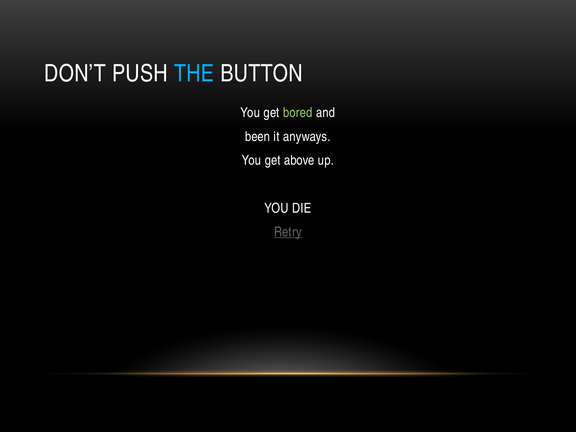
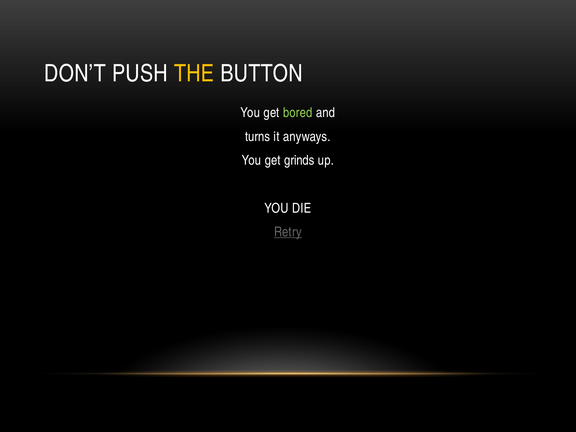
THE colour: light blue -> yellow (194, 74)
been: been -> turns (258, 137)
above: above -> grinds (299, 161)
